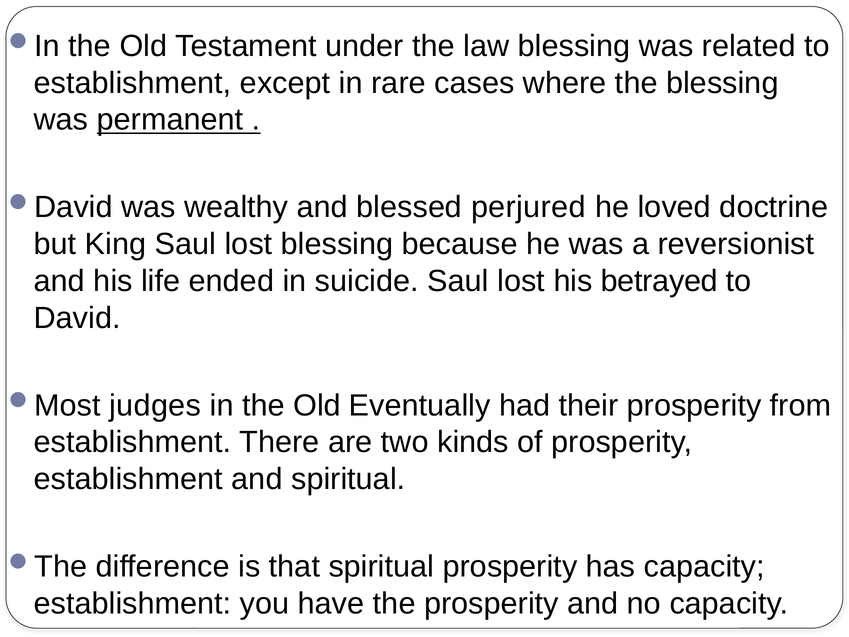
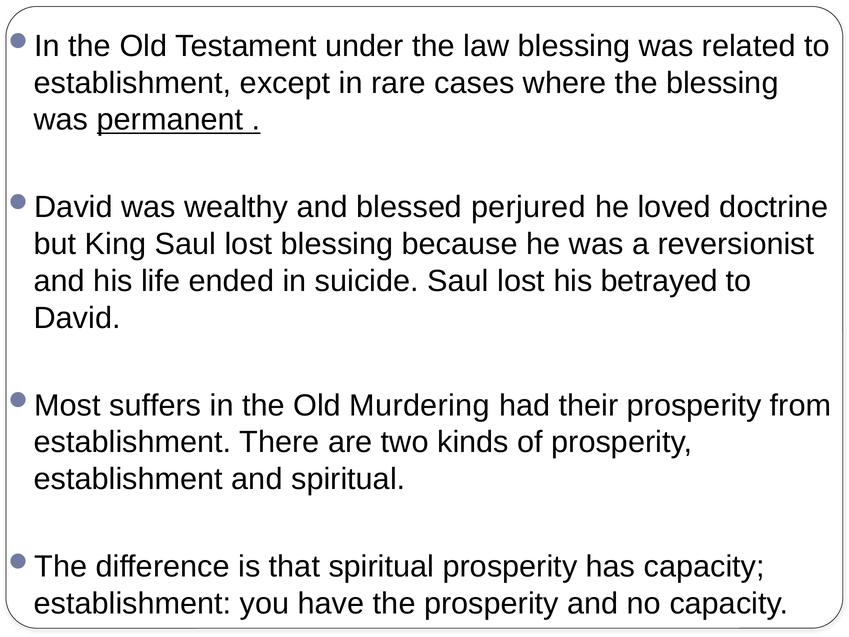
judges: judges -> suffers (155, 405)
Eventually: Eventually -> Murdering (420, 405)
